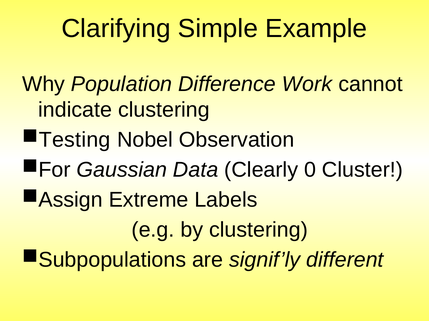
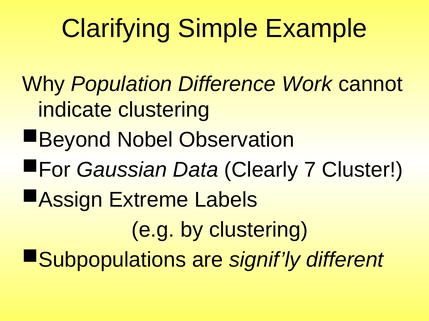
Testing: Testing -> Beyond (75, 140)
0: 0 -> 7 (310, 170)
